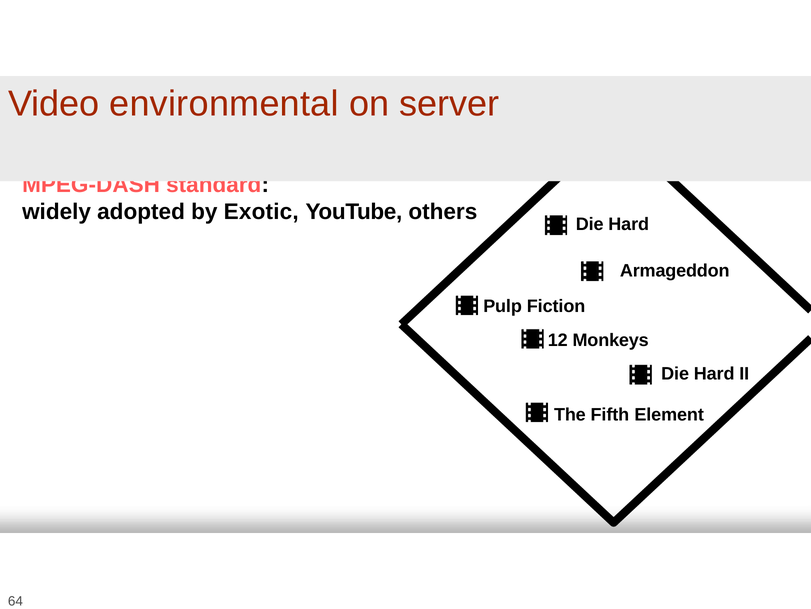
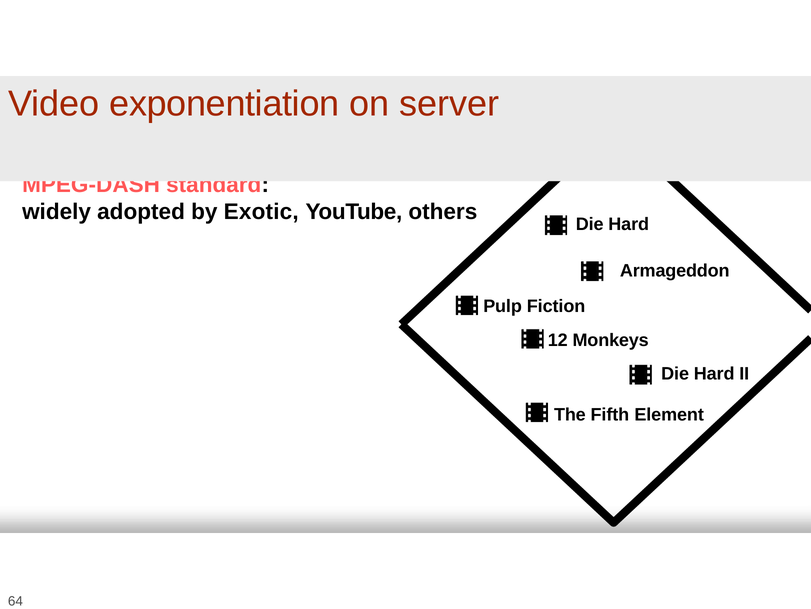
environmental: environmental -> exponentiation (224, 103)
